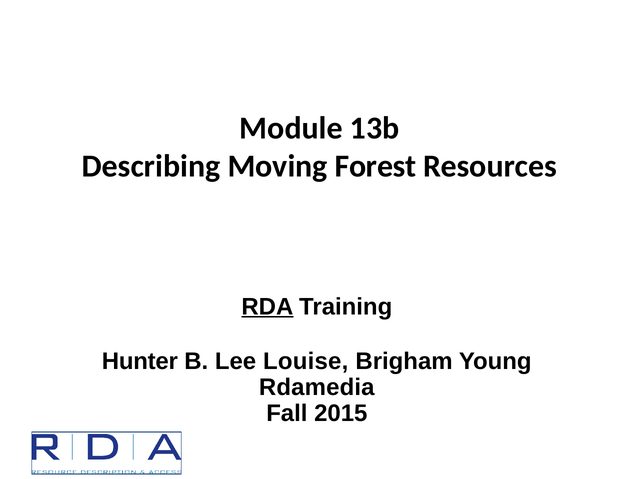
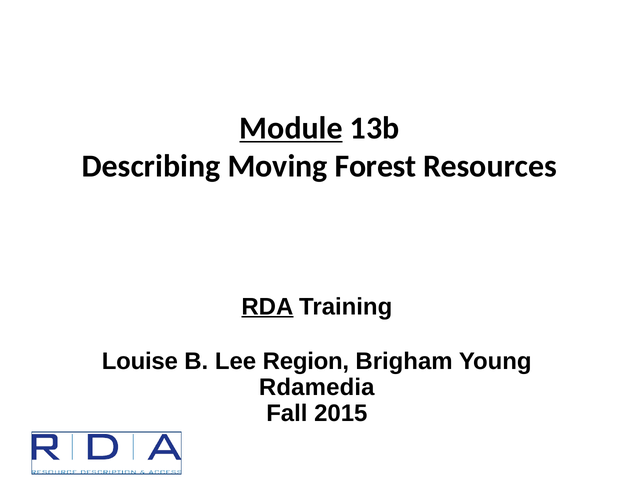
Module underline: none -> present (291, 128)
Hunter: Hunter -> Louise (140, 362)
Louise: Louise -> Region (306, 362)
